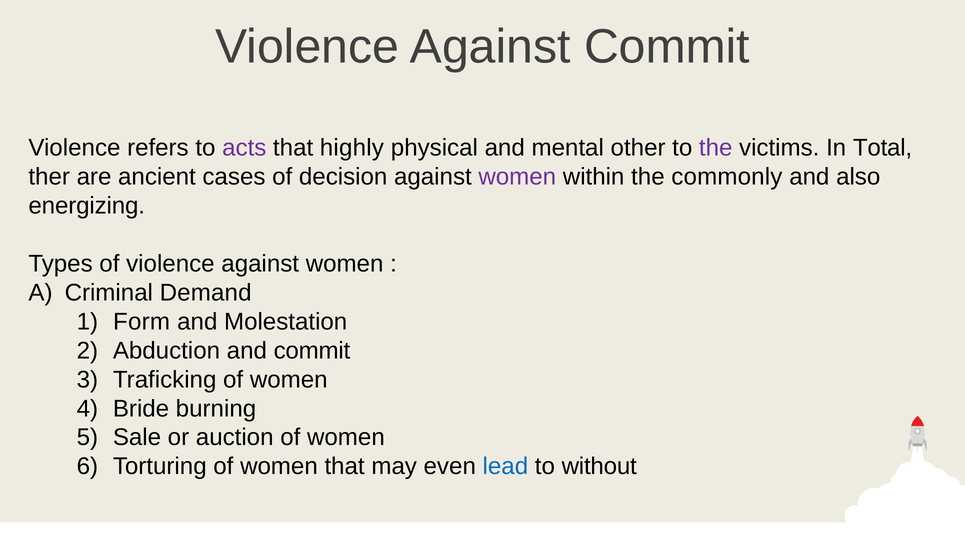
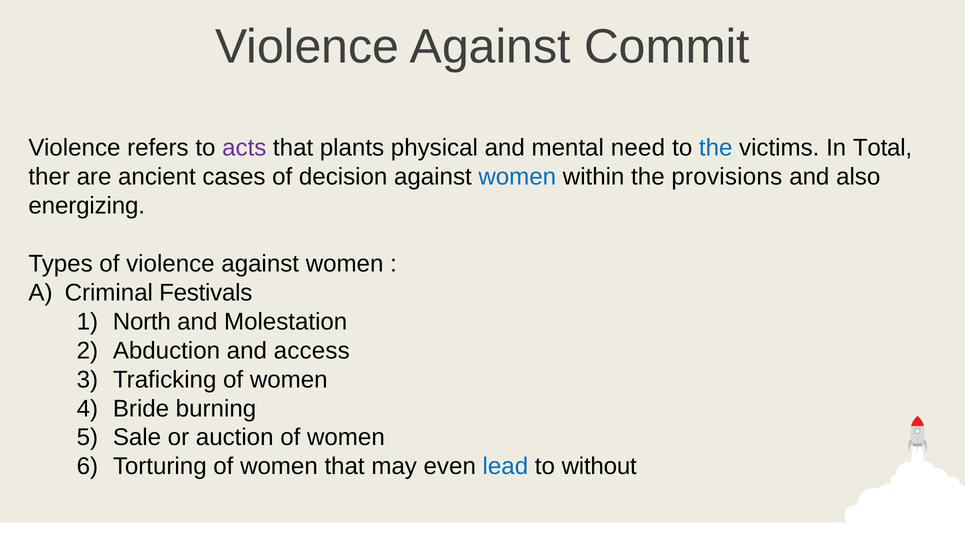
highly: highly -> plants (352, 148)
other: other -> need (638, 148)
the colour: purple -> blue (716, 148)
women colour: purple -> blue (517, 177)
commonly: commonly -> provisions (727, 177)
Demand: Demand -> Festivals (206, 293)
Form: Form -> North (142, 322)
and commit: commit -> access (312, 351)
